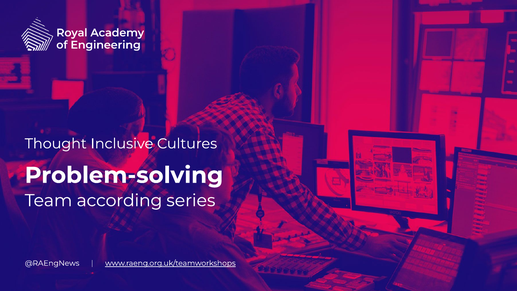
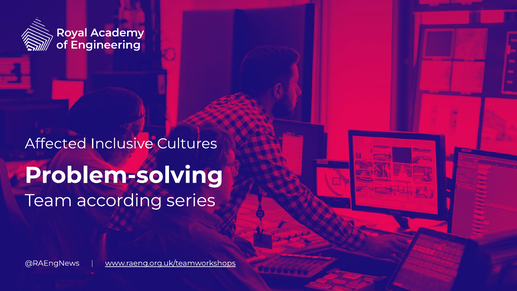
Thought: Thought -> Affected (56, 144)
